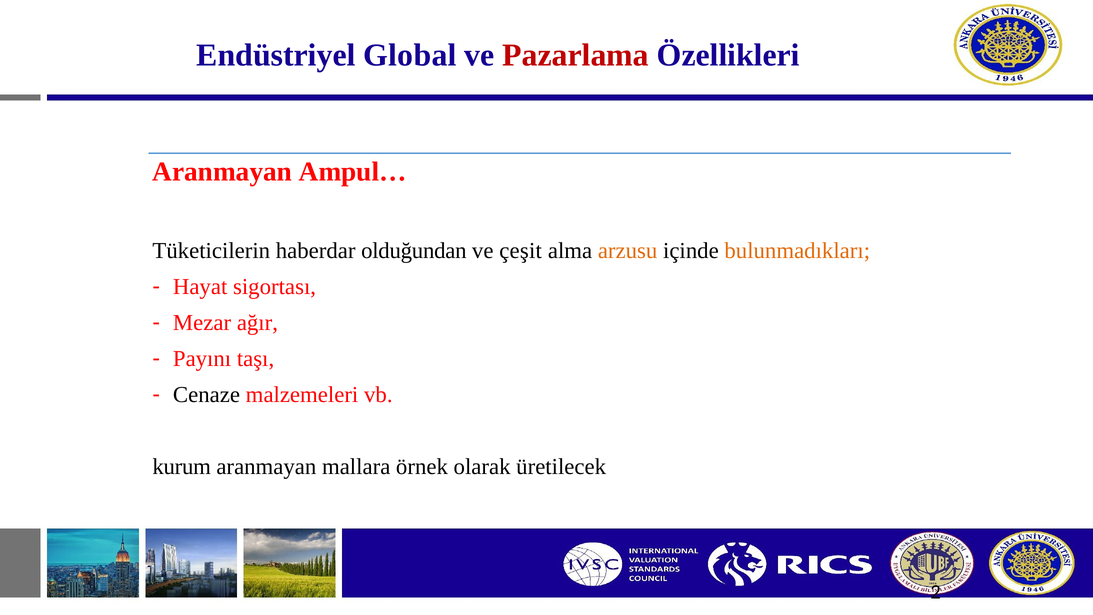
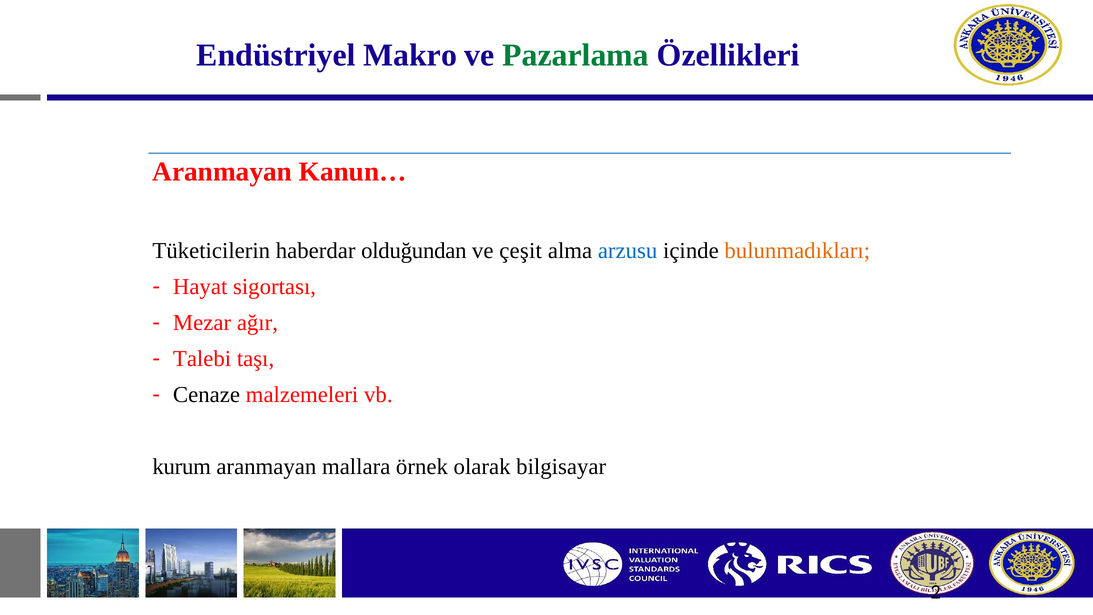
Global: Global -> Makro (410, 55)
Pazarlama colour: red -> green (576, 55)
Ampul…: Ampul… -> Kanun… (353, 172)
arzusu colour: orange -> blue (628, 251)
Payını: Payını -> Talebi (202, 359)
üretilecek: üretilecek -> bilgisayar (561, 467)
